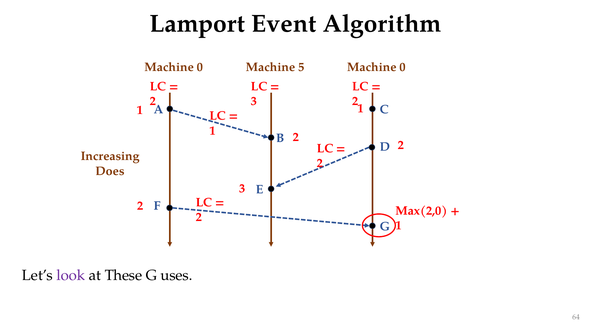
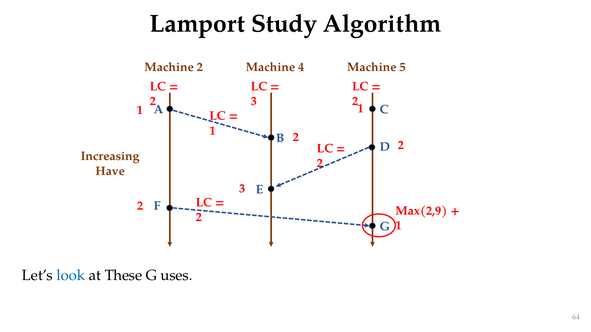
Event: Event -> Study (284, 24)
0: 0 -> 2 (200, 67)
5: 5 -> 4 (301, 67)
0: 0 -> 5 (403, 67)
Does: Does -> Have (110, 171)
Max(2,0: Max(2,0 -> Max(2,9 (421, 211)
look colour: purple -> blue (71, 276)
